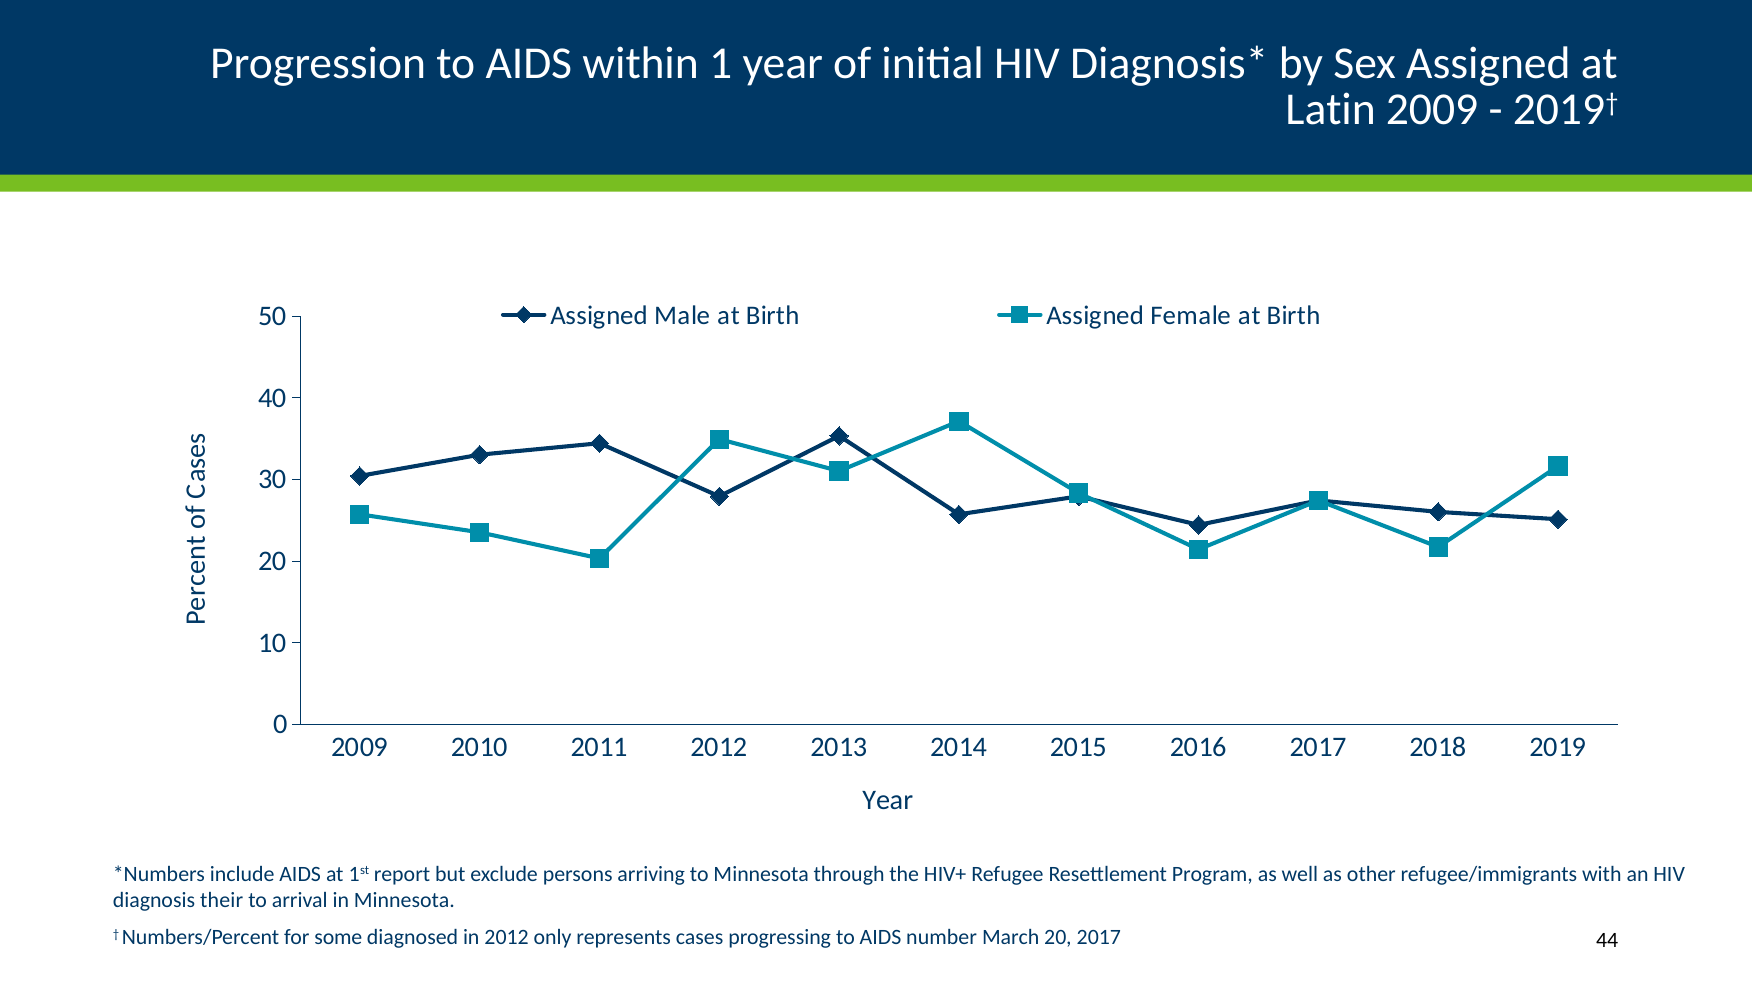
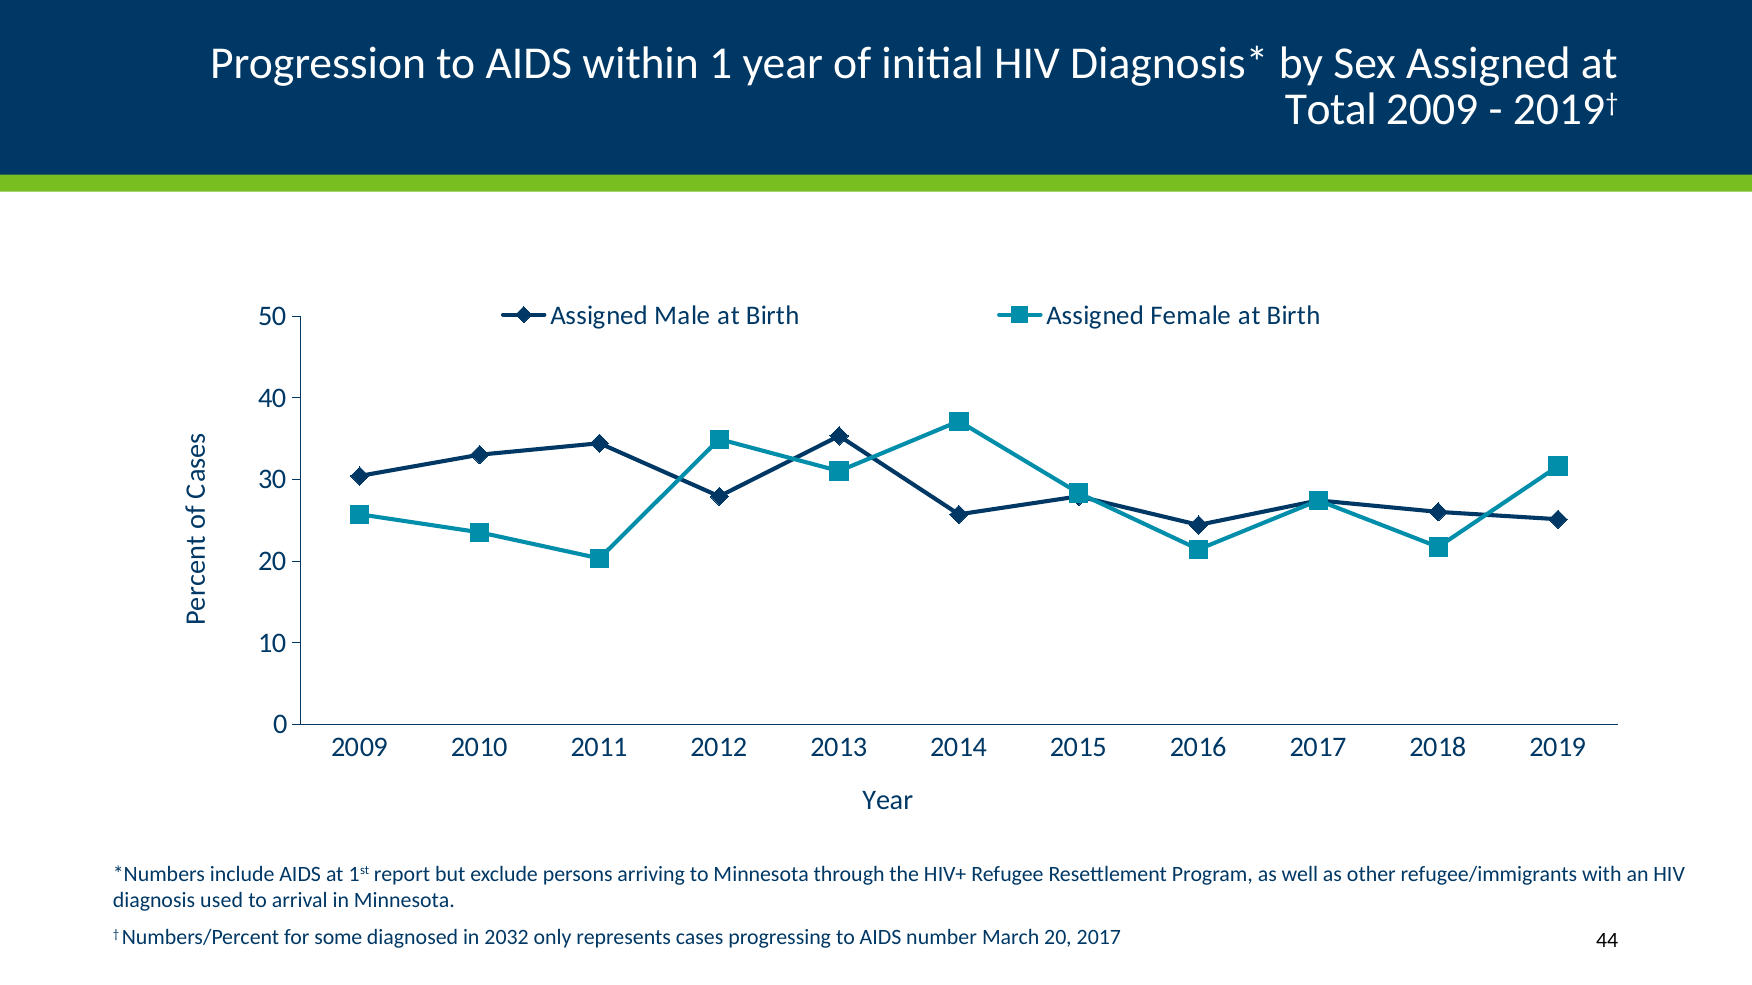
Latin: Latin -> Total (1331, 110)
their: their -> used (222, 901)
in 2012: 2012 -> 2032 (507, 938)
